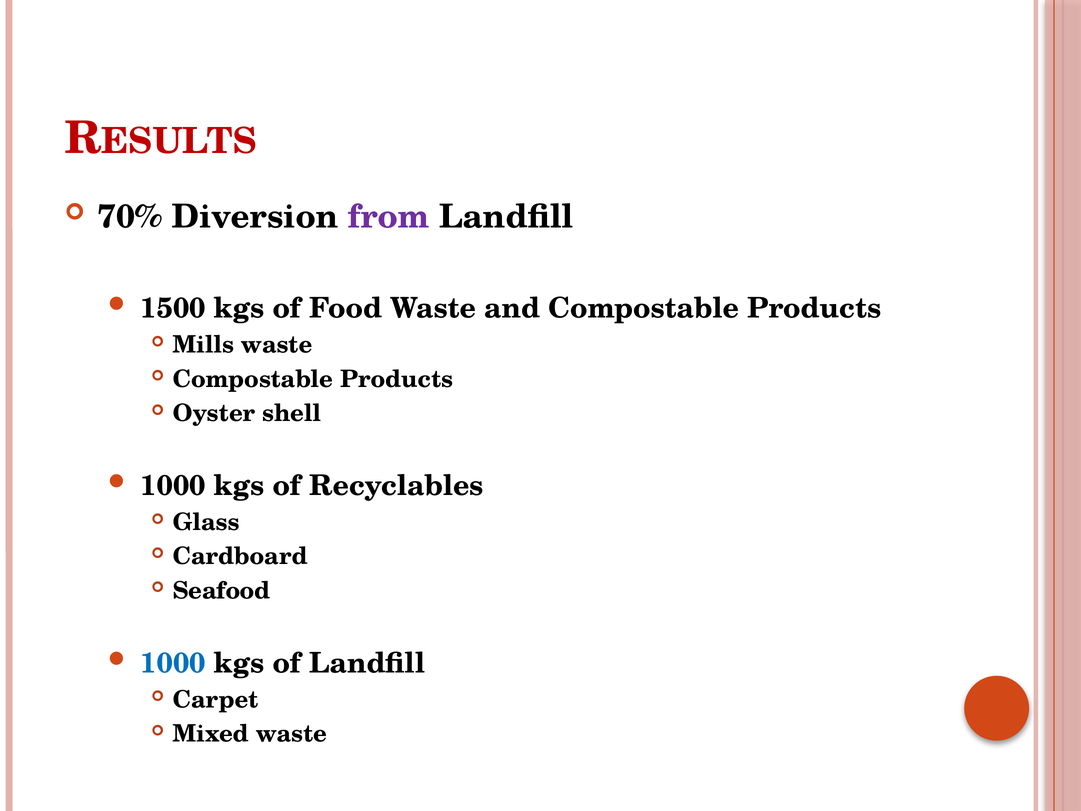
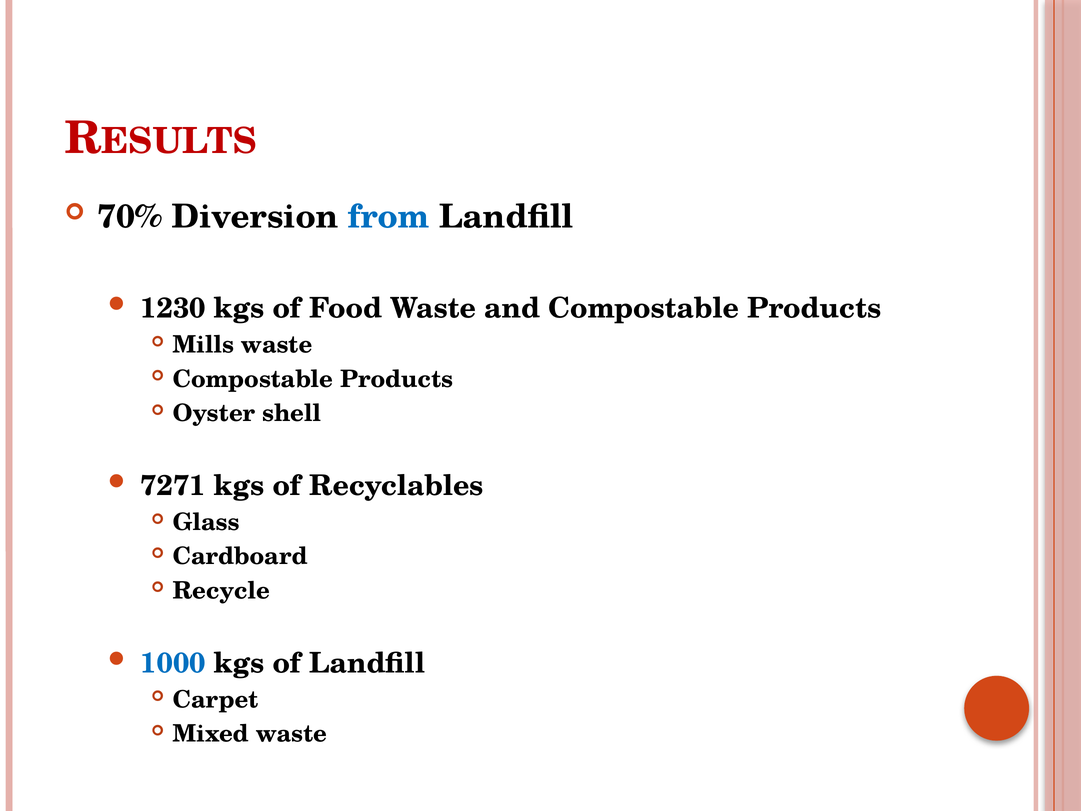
from colour: purple -> blue (389, 217)
1500: 1500 -> 1230 (173, 308)
1000: 1000 -> 7271 (173, 486)
Seafood: Seafood -> Recycle (221, 591)
